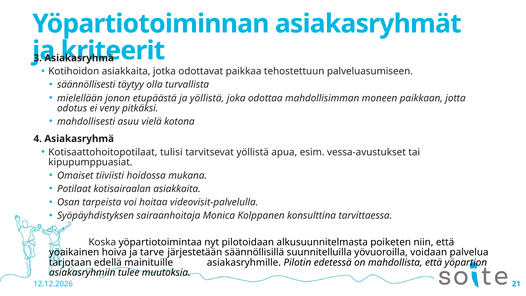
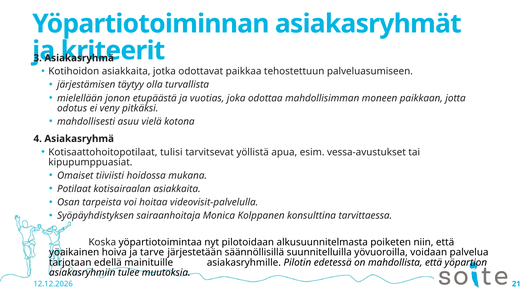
säännöllisesti: säännöllisesti -> järjestämisen (86, 85)
ja yöllistä: yöllistä -> vuotias (207, 98)
